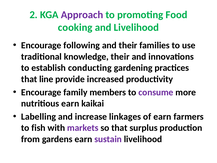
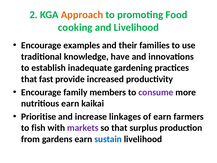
Approach colour: purple -> orange (82, 15)
following: following -> examples (82, 45)
knowledge their: their -> have (120, 57)
conducting: conducting -> inadequate (90, 68)
line: line -> fast (46, 79)
Labelling: Labelling -> Prioritise (39, 116)
sustain colour: purple -> blue (108, 139)
